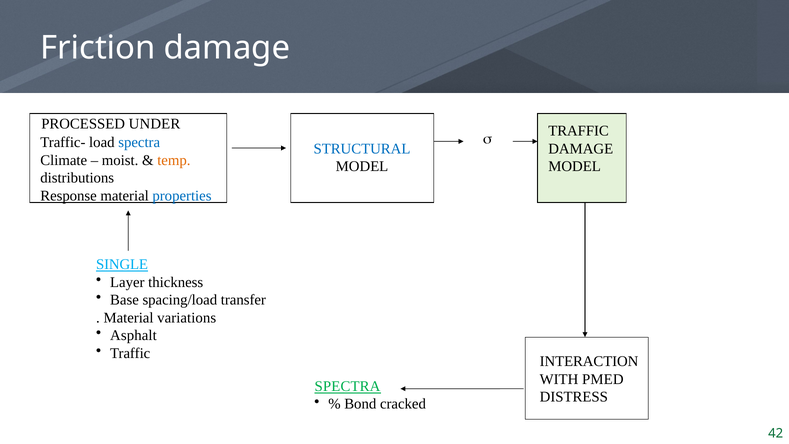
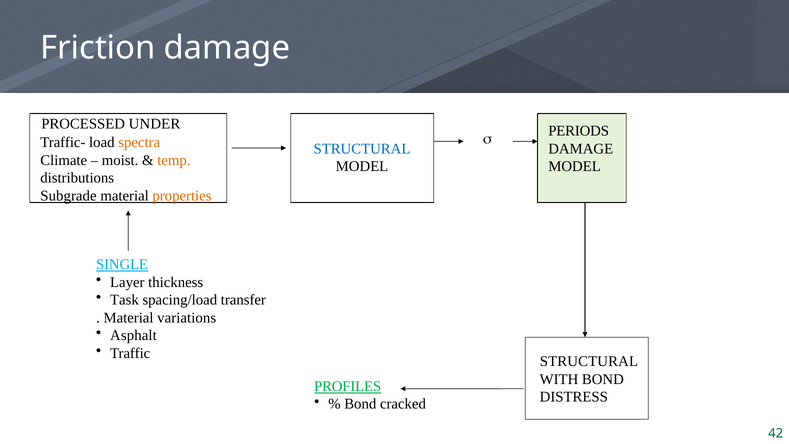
TRAFFIC: TRAFFIC -> PERIODS (579, 131)
spectra colour: blue -> orange (139, 142)
Response: Response -> Subgrade (68, 196)
properties colour: blue -> orange (182, 196)
Base: Base -> Task (124, 300)
INTERACTION: INTERACTION -> STRUCTURAL (589, 361)
WITH PMED: PMED -> BOND (603, 379)
SPECTRA: SPECTRA -> PROFILES (348, 386)
